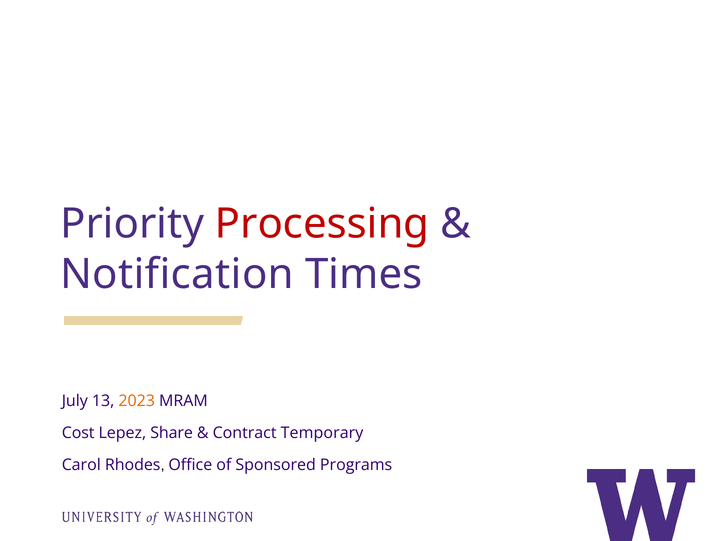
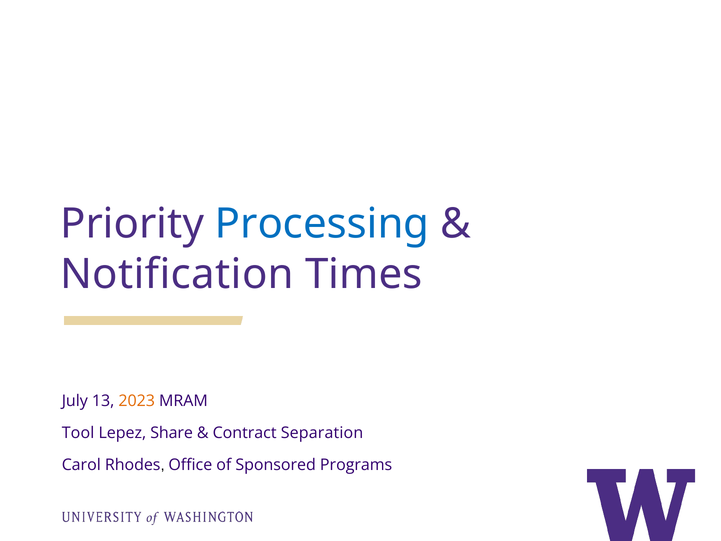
Processing colour: red -> blue (322, 224)
Cost: Cost -> Tool (78, 433)
Temporary: Temporary -> Separation (322, 433)
